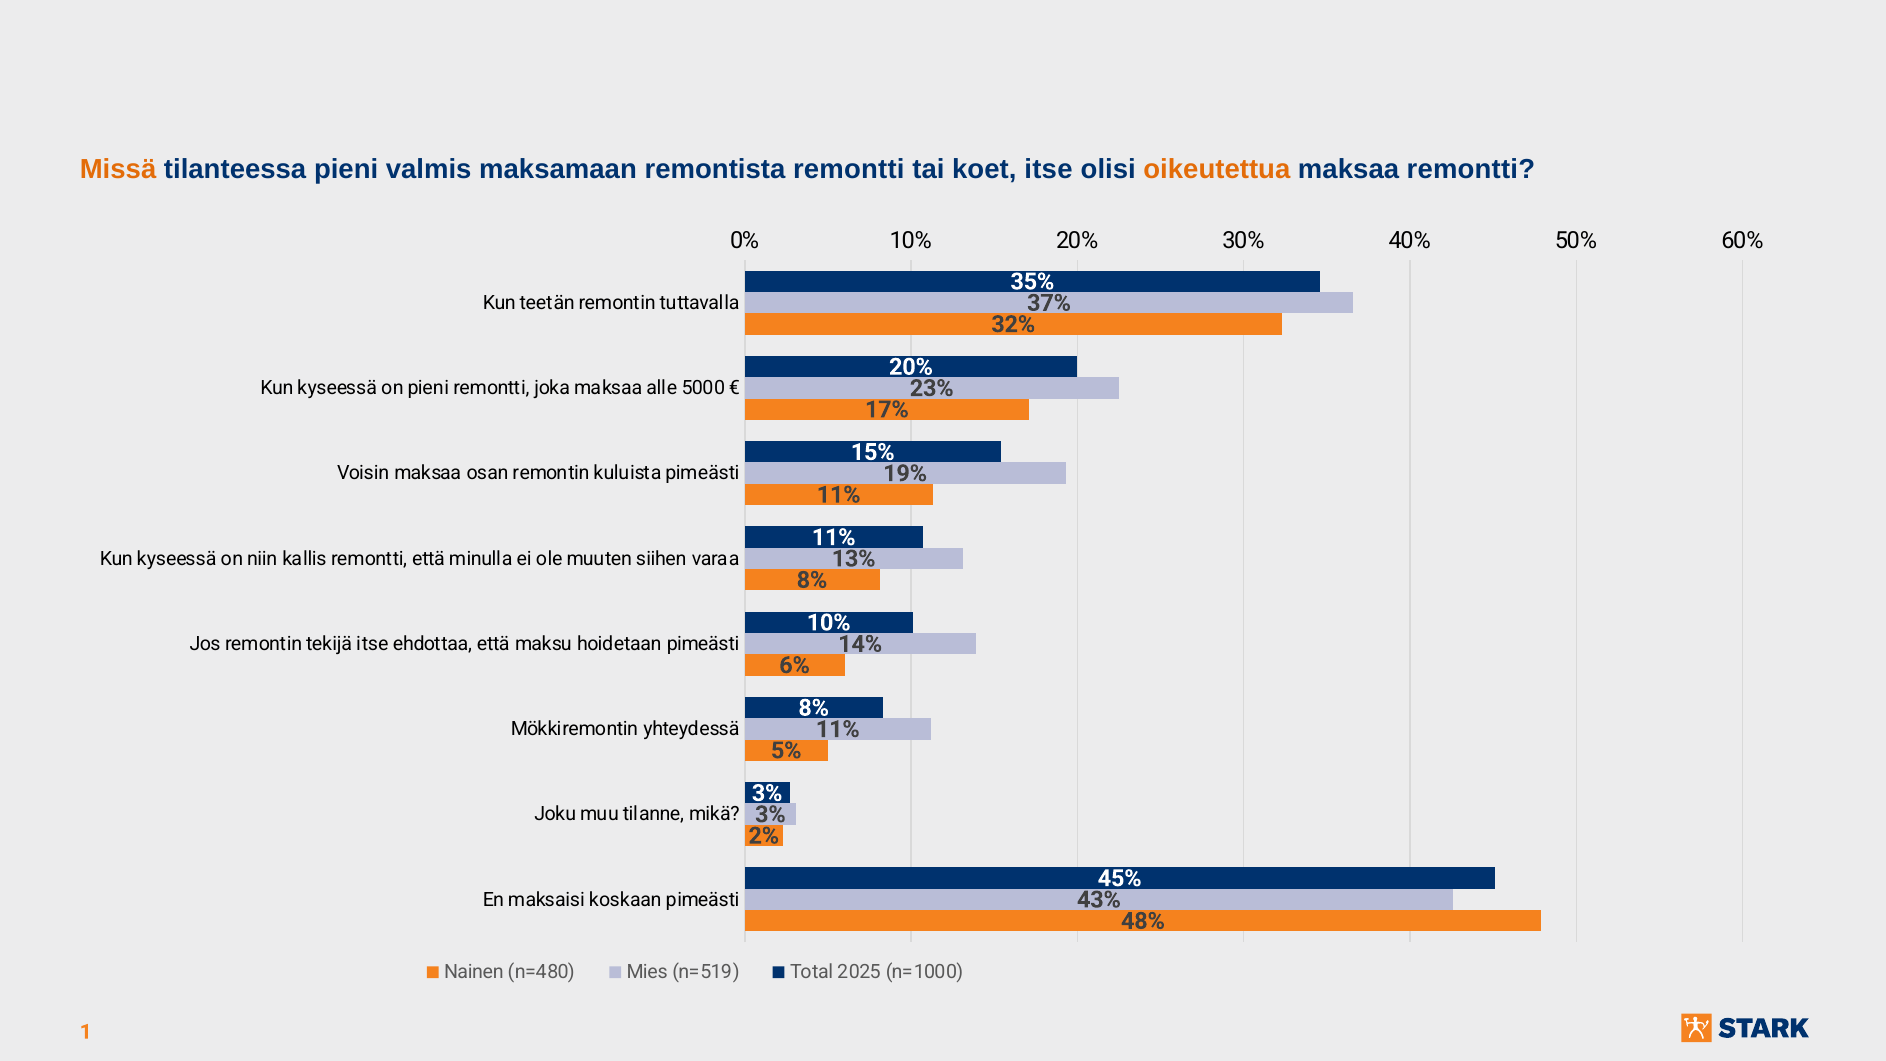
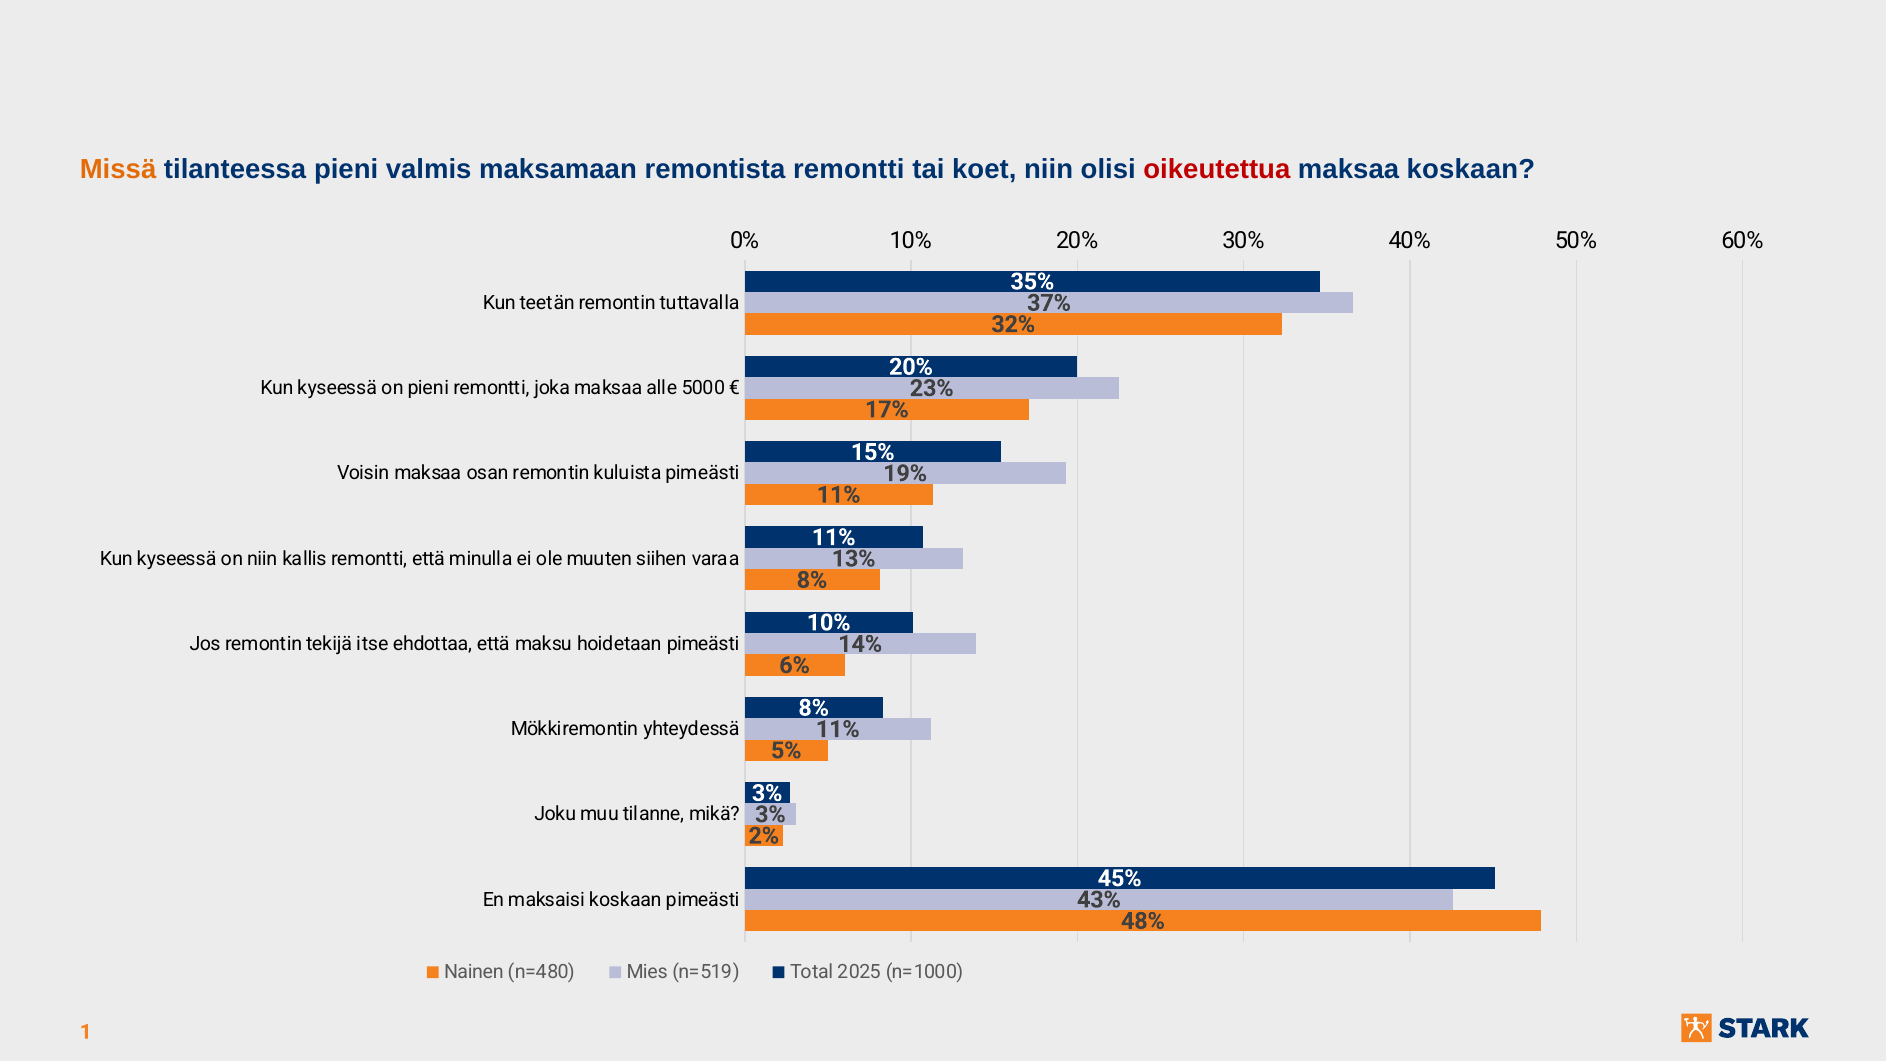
koet itse: itse -> niin (1049, 169)
oikeutettua colour: orange -> red (1217, 169)
maksaa remontti: remontti -> koskaan (1471, 169)
